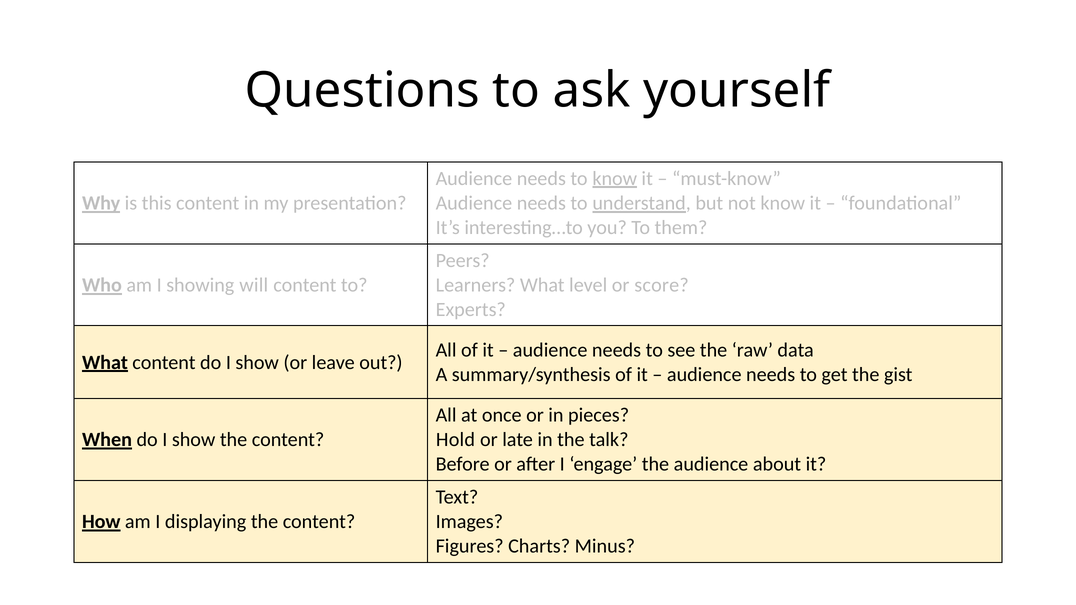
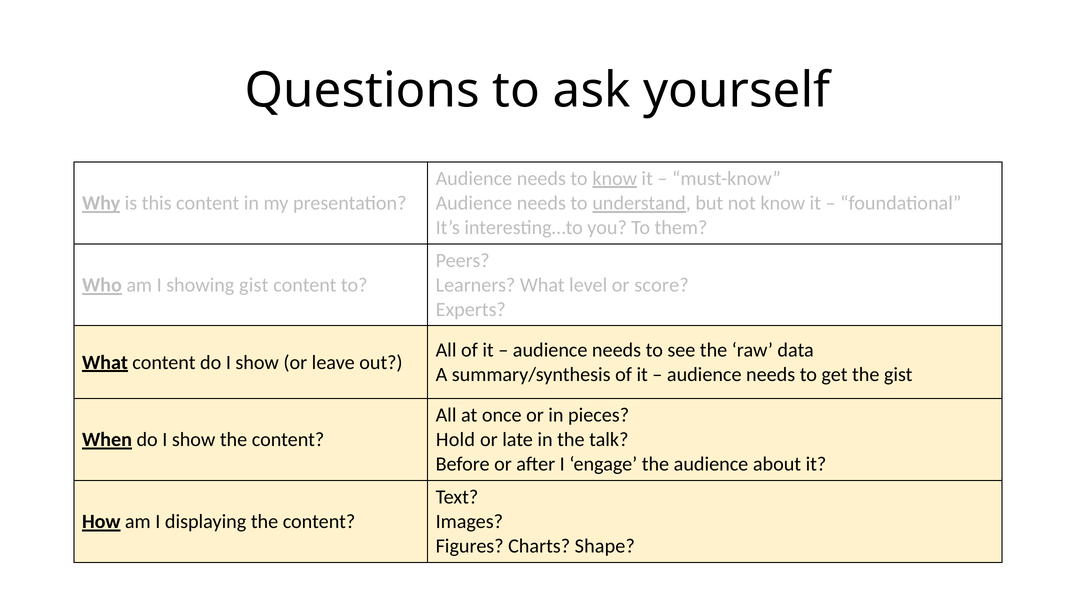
showing will: will -> gist (254, 285)
Minus: Minus -> Shape (605, 546)
